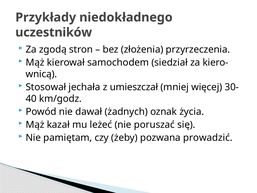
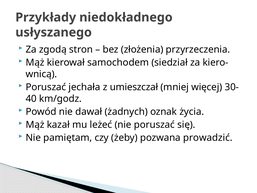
uczestników: uczestników -> usłyszanego (54, 32)
Stosował: Stosował -> Poruszać (46, 87)
